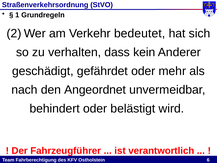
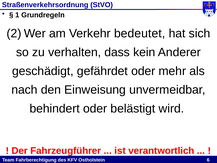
Angeordnet: Angeordnet -> Einweisung (95, 90)
